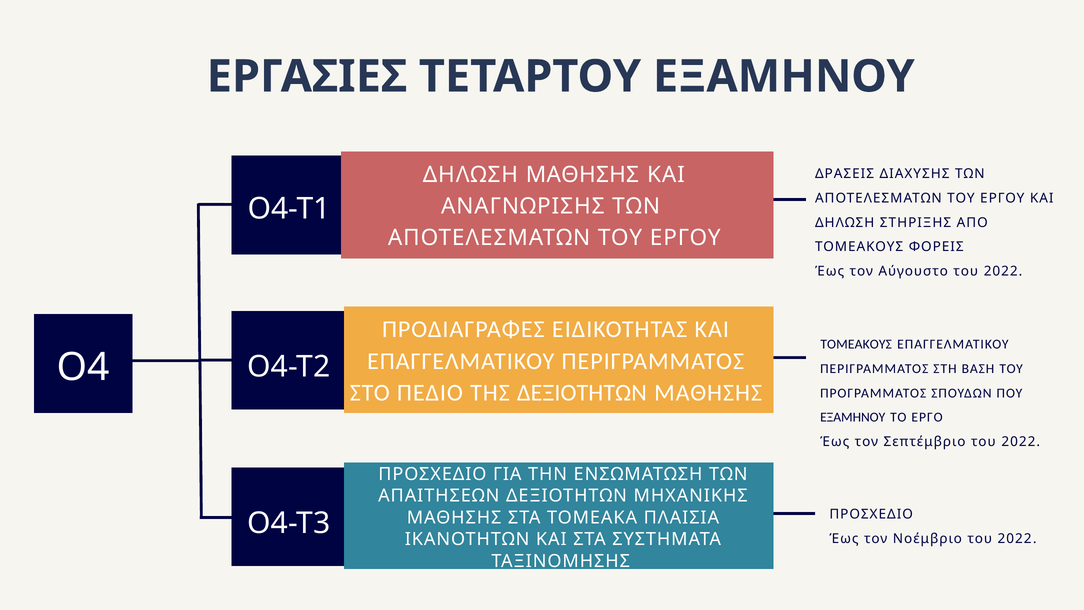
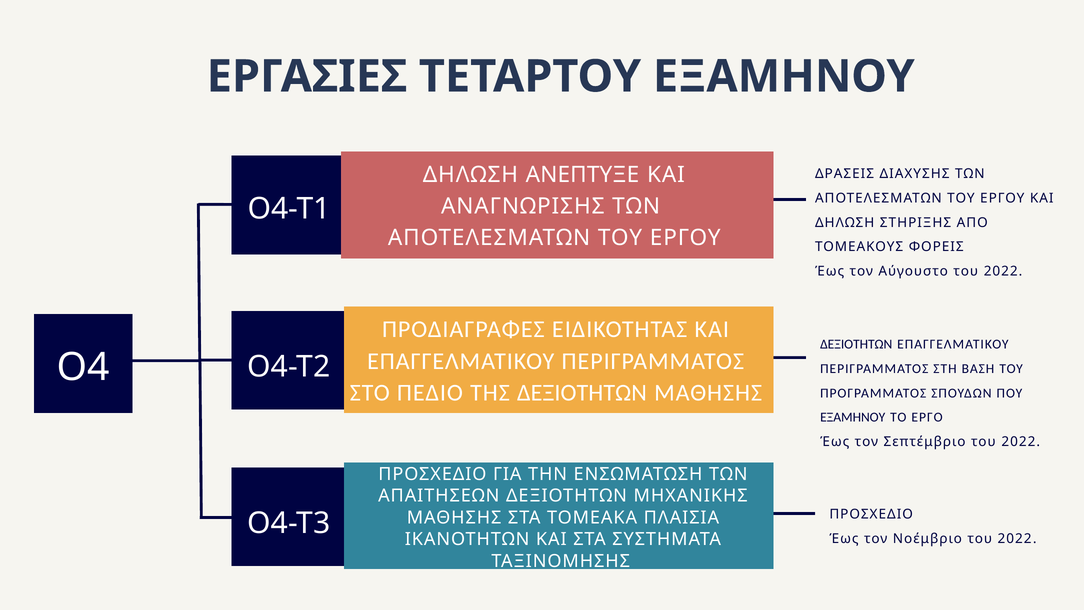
ΔΗΛΩΣΗ ΜΑΘΗΣΗΣ: ΜΑΘΗΣΗΣ -> ΑΝΕΠΤΥΞΕ (582, 175)
ΤΟΜΕΑΚΟΥΣ: ΤΟΜΕΑΚΟΥΣ -> ΔΕΞΙΟΤΗΤΩΝ (856, 344)
